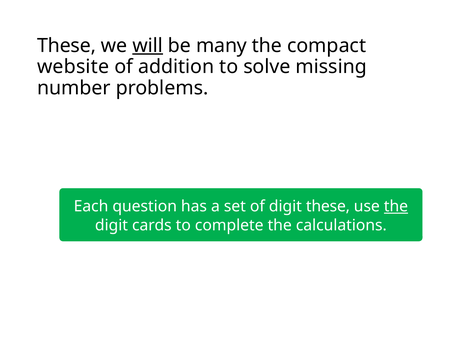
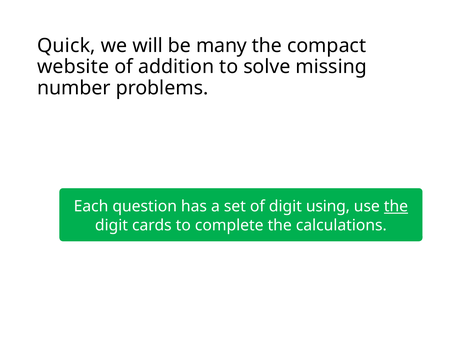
These: These -> Quick (66, 46)
will underline: present -> none (148, 46)
digit these: these -> using (328, 206)
